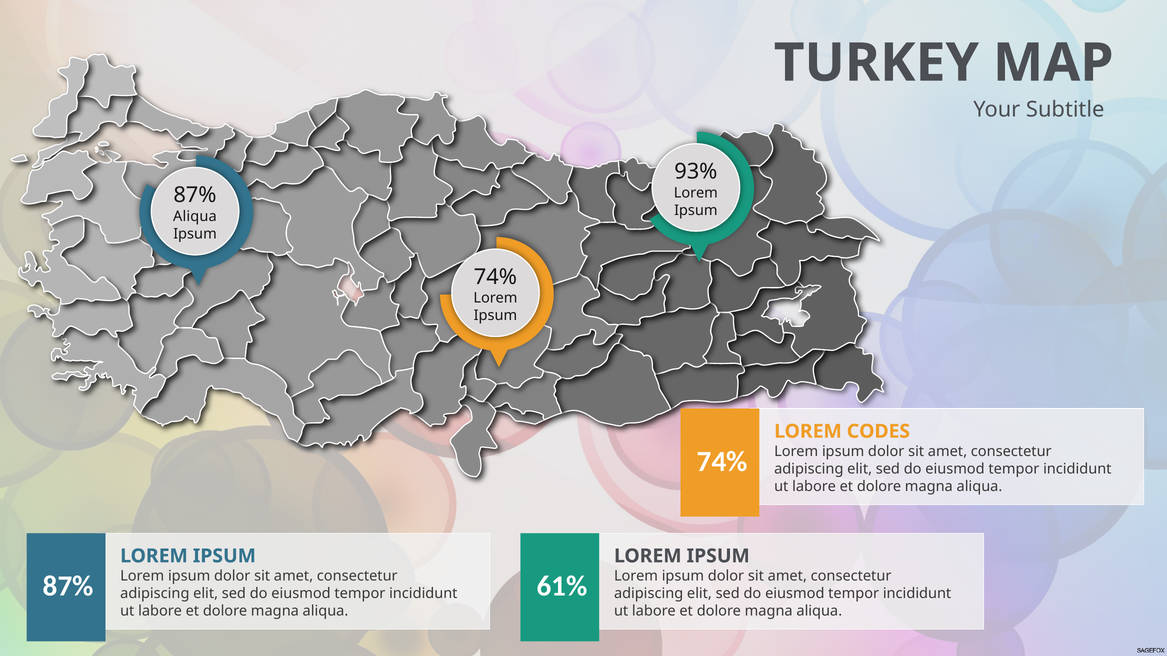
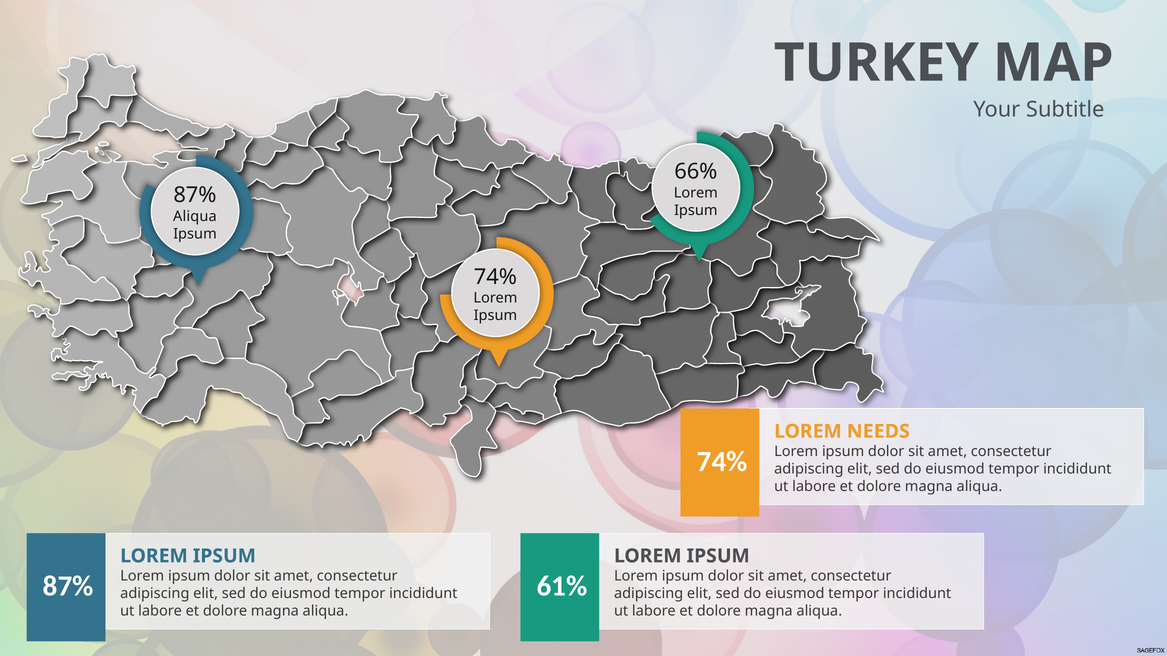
93%: 93% -> 66% (696, 172)
CODES: CODES -> NEEDS (878, 432)
